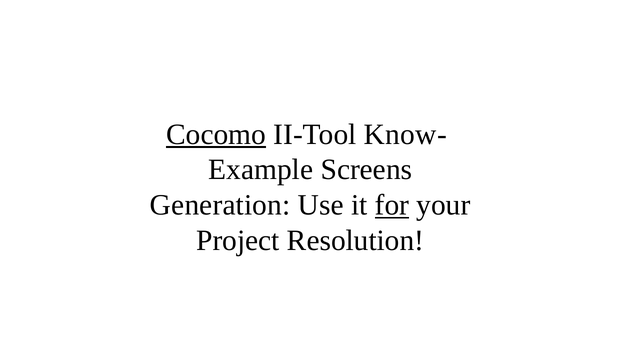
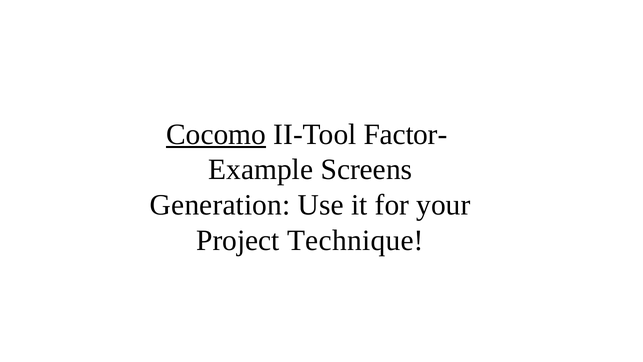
Know-: Know- -> Factor- (406, 134)
for underline: present -> none (392, 205)
Resolution: Resolution -> Technique (355, 240)
